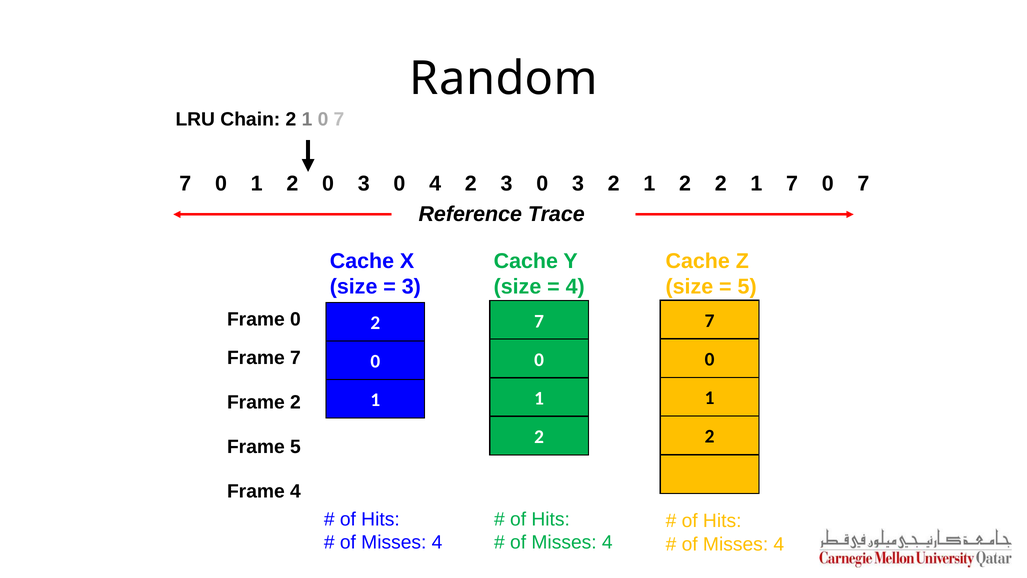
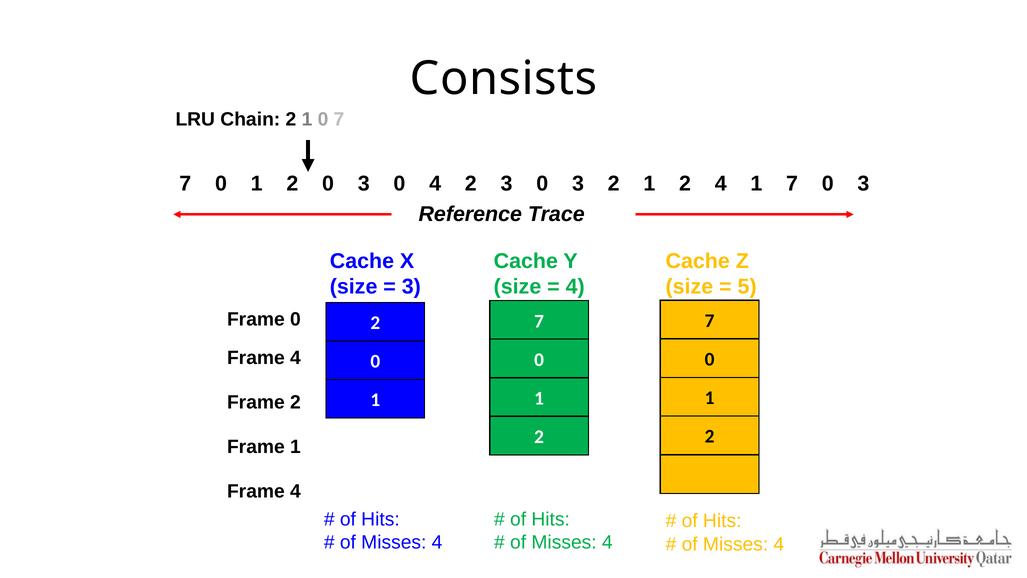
Random: Random -> Consists (504, 79)
2 2: 2 -> 4 (721, 184)
7 0 7: 7 -> 3 (863, 184)
7: 7 -> 4 (295, 357)
Frame 5: 5 -> 1 (295, 447)
